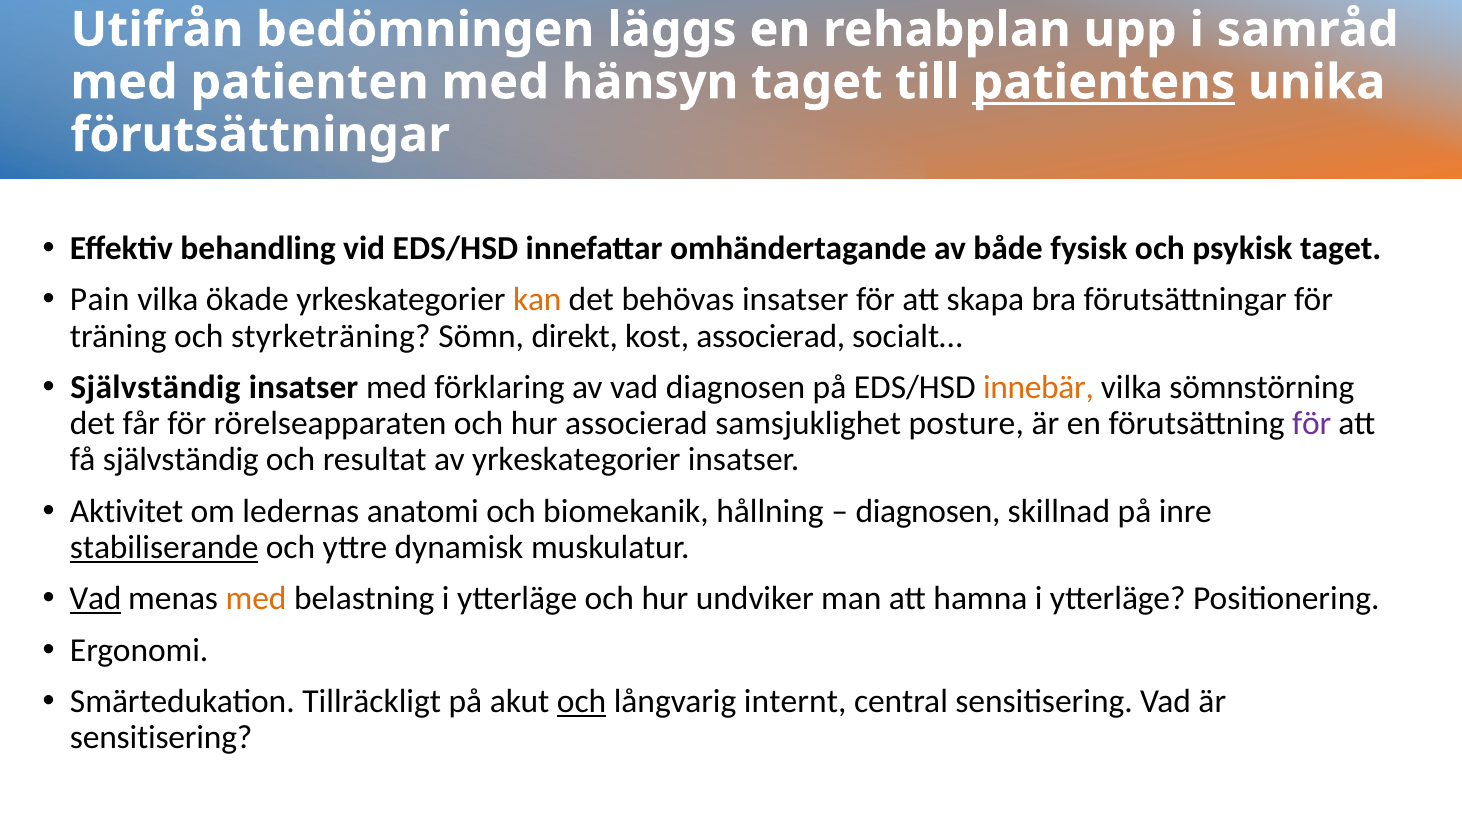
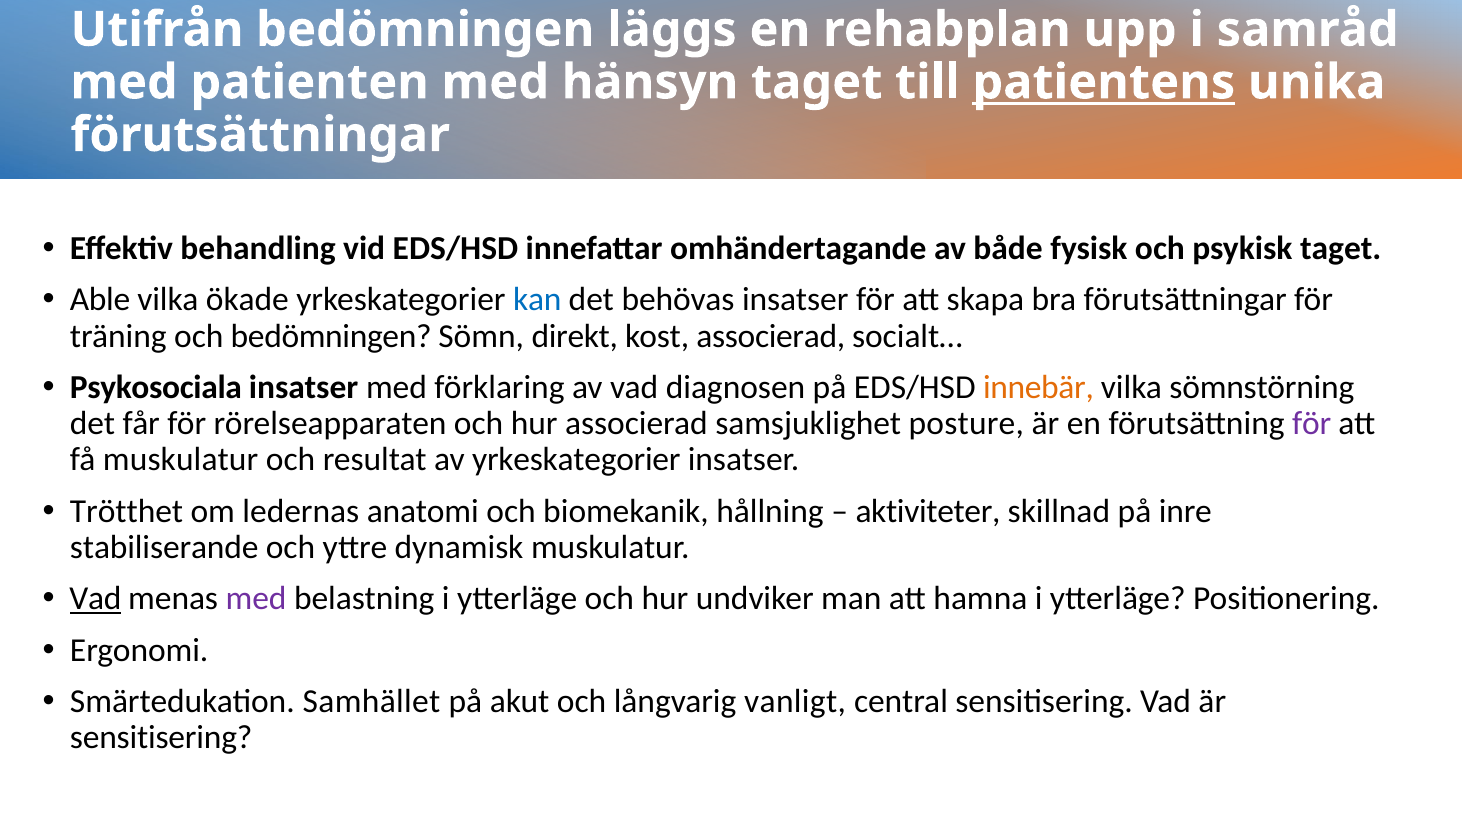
Pain: Pain -> Able (100, 300)
kan colour: orange -> blue (537, 300)
och styrketräning: styrketräning -> bedömningen (331, 336)
Självständig: Självständig -> Psykosociala (156, 388)
få självständig: självständig -> muskulatur (181, 460)
Aktivitet: Aktivitet -> Trötthet (127, 511)
diagnosen: diagnosen -> aktiviteter (928, 511)
stabiliserande underline: present -> none (164, 548)
med colour: orange -> purple (256, 599)
Tillräckligt: Tillräckligt -> Samhället (372, 702)
och underline: present -> none (582, 702)
internt: internt -> vanligt (795, 702)
